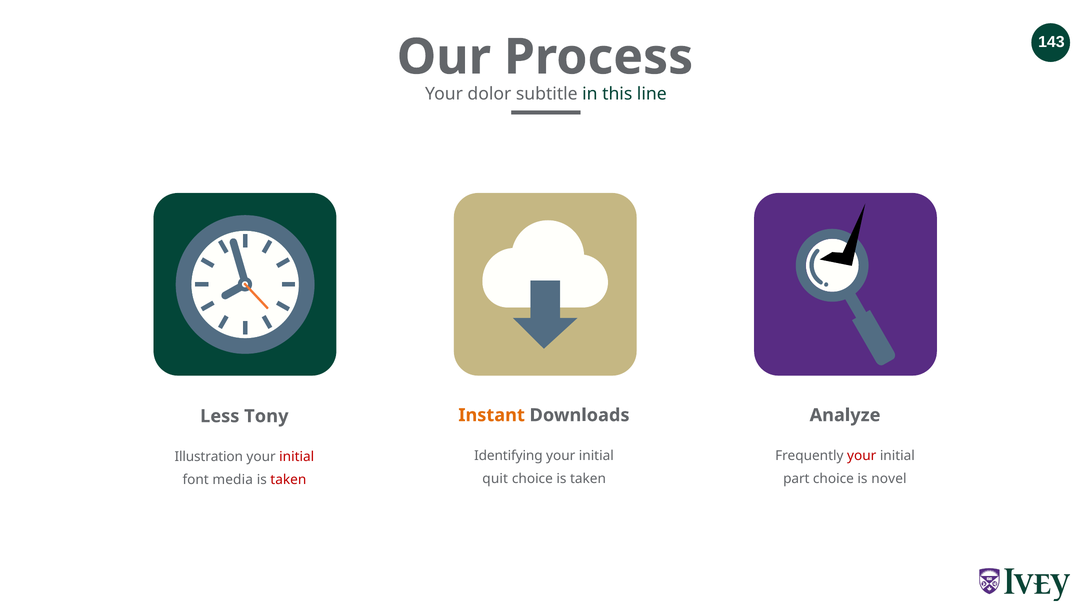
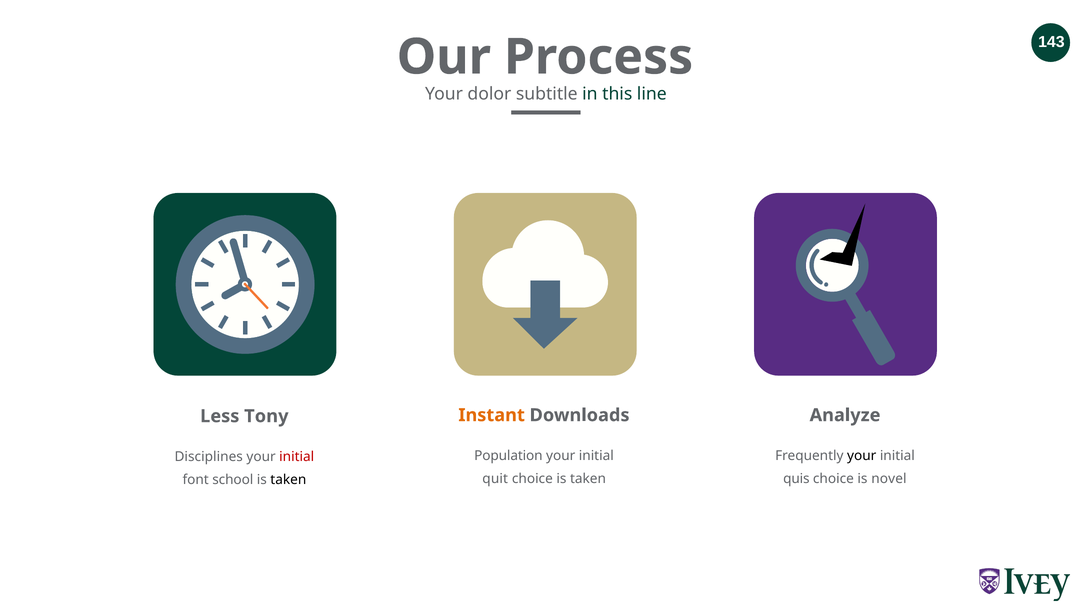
Identifying: Identifying -> Population (508, 456)
your colour: red -> black (862, 456)
Illustration: Illustration -> Disciplines (209, 457)
part: part -> quis (796, 479)
media: media -> school (233, 480)
taken colour: red -> black (288, 480)
